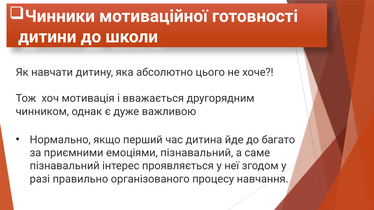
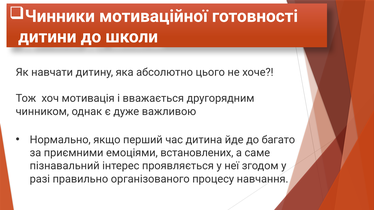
емоціями пізнавальний: пізнавальний -> встановлених (197, 153)
